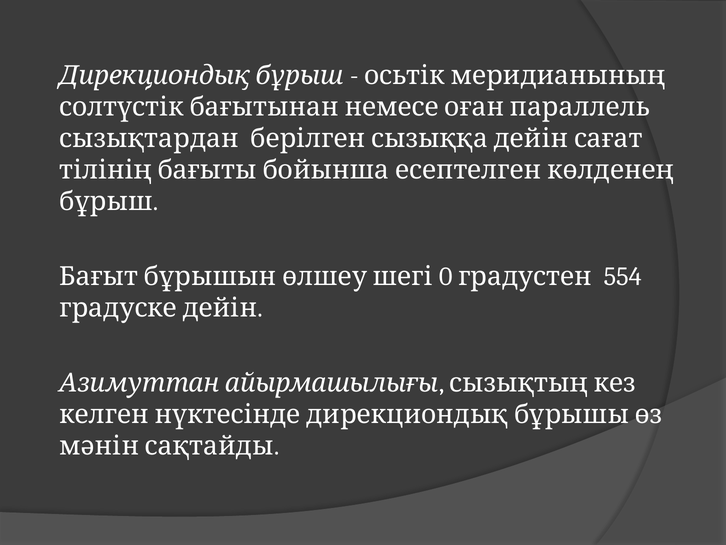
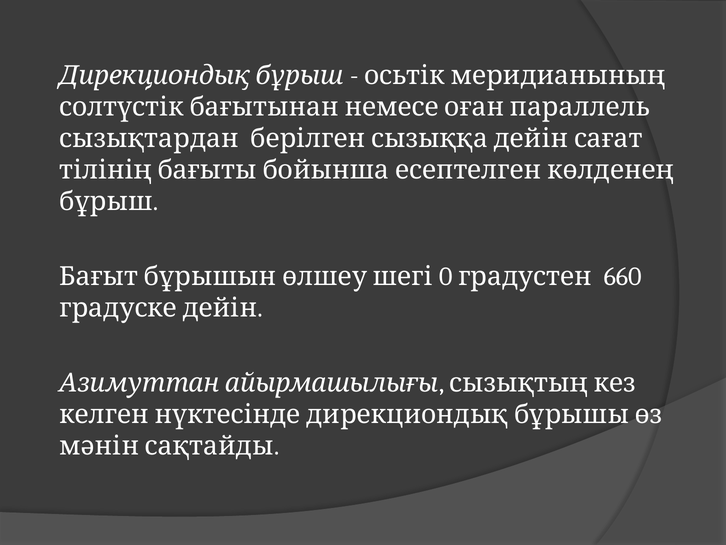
554: 554 -> 660 (623, 276)
